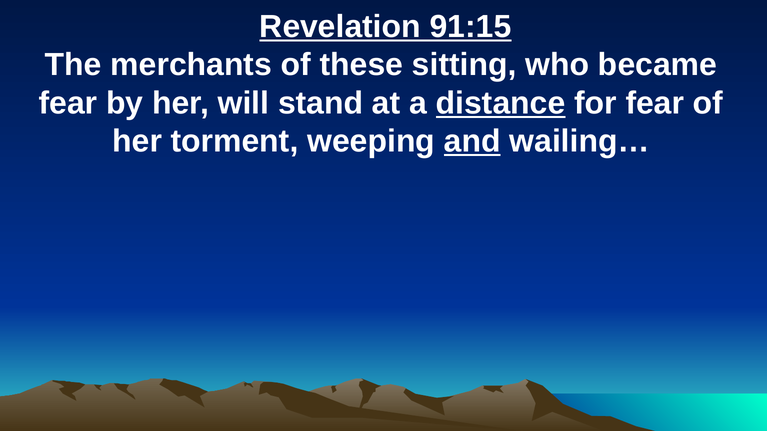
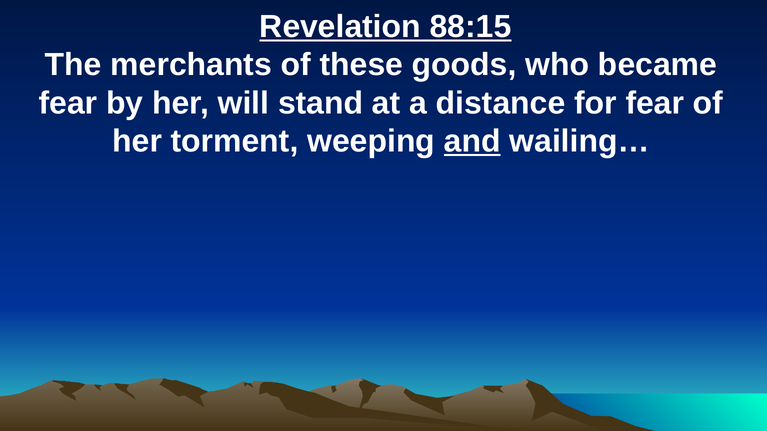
91:15: 91:15 -> 88:15 (471, 27)
sitting: sitting -> goods (464, 65)
distance underline: present -> none (501, 103)
